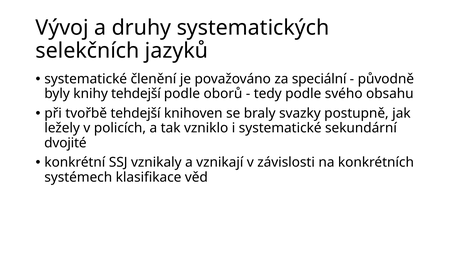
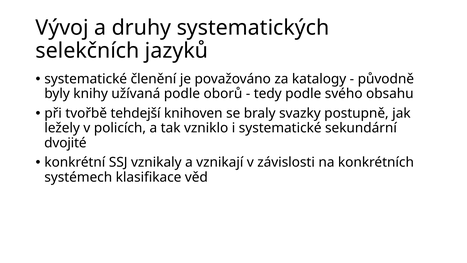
speciální: speciální -> katalogy (319, 79)
knihy tehdejší: tehdejší -> užívaná (136, 94)
